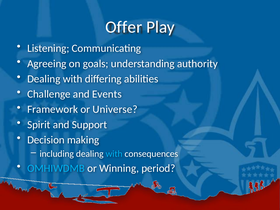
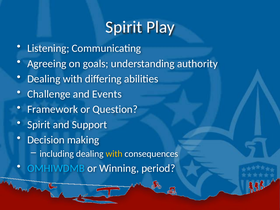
Offer: Offer -> Spirit (124, 27)
Universe: Universe -> Question (115, 109)
with colour: light blue -> yellow (114, 154)
